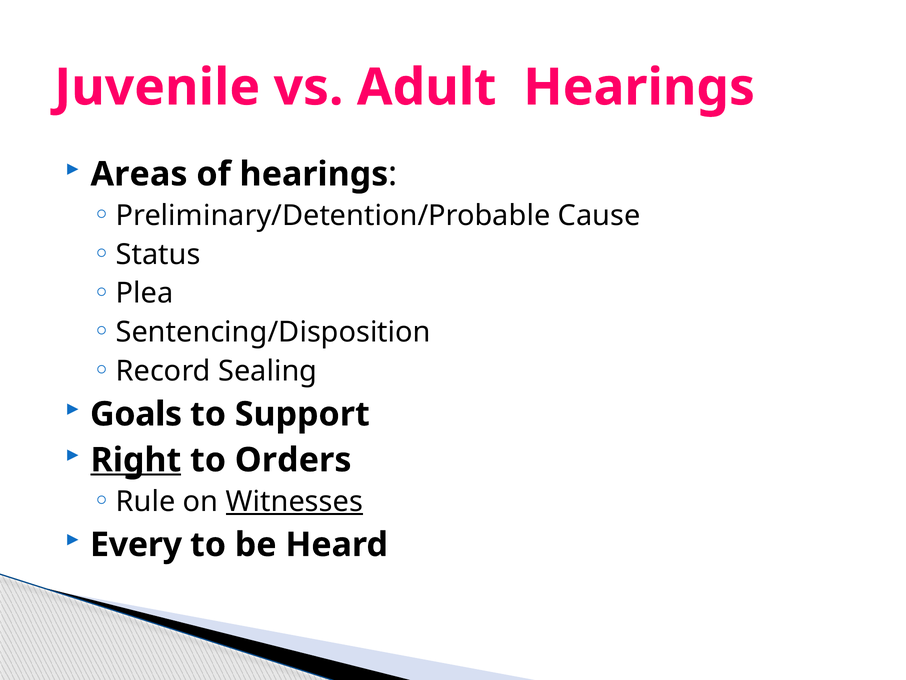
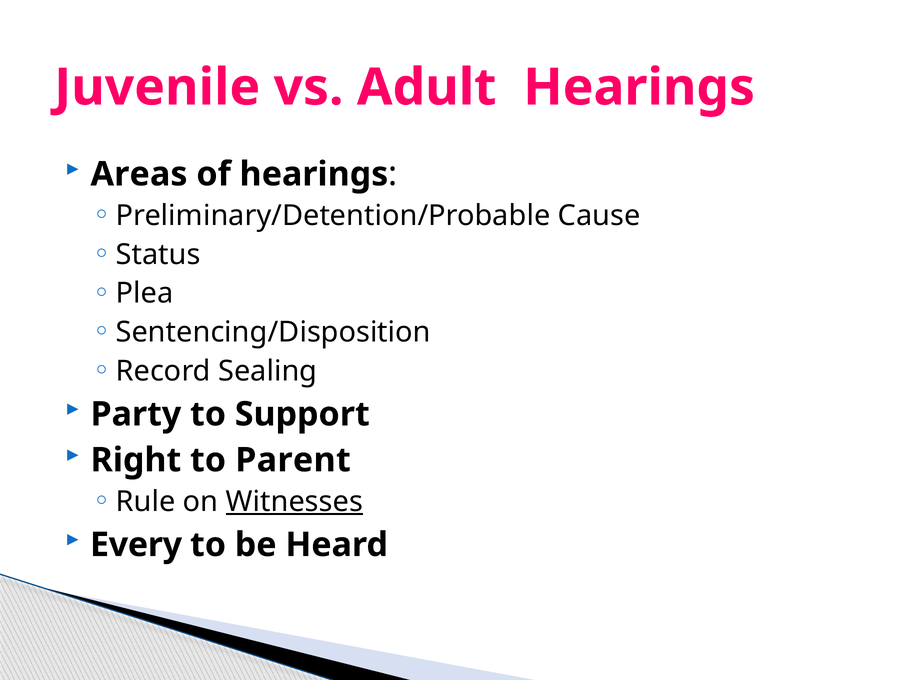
Goals: Goals -> Party (136, 414)
Right underline: present -> none (136, 460)
Orders: Orders -> Parent (293, 460)
